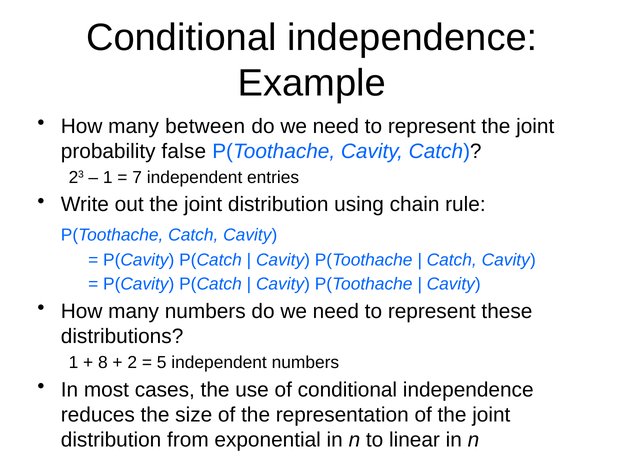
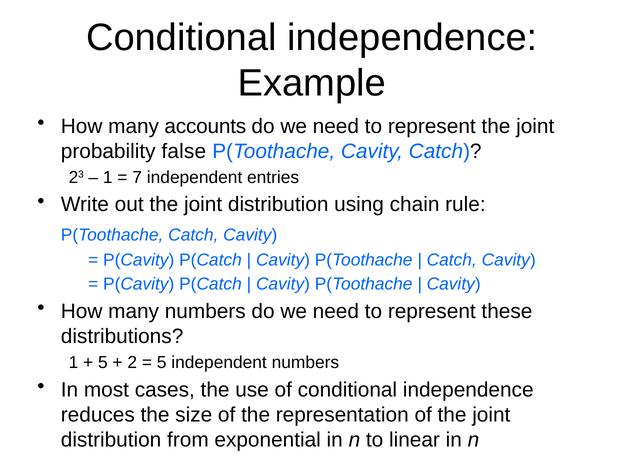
between: between -> accounts (205, 126)
8: 8 -> 5 (103, 362)
